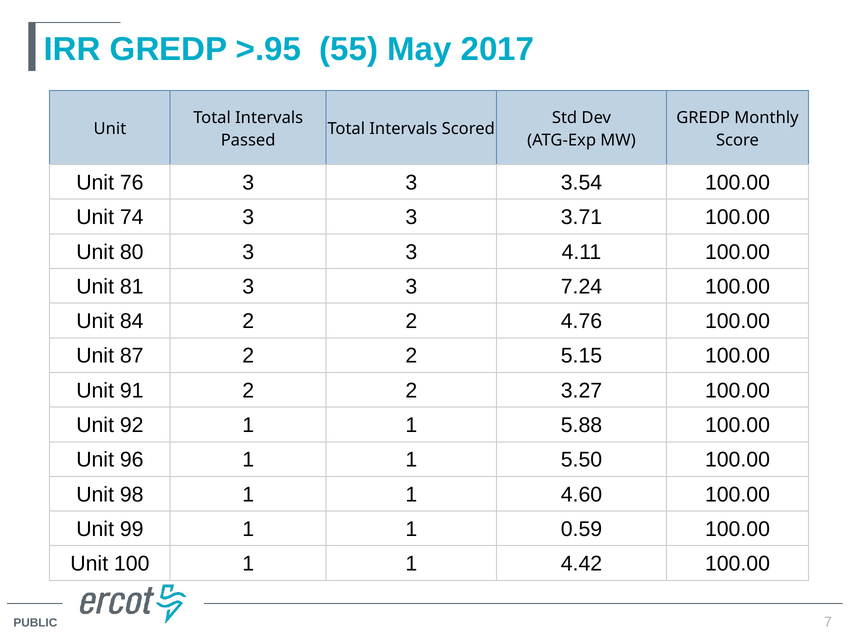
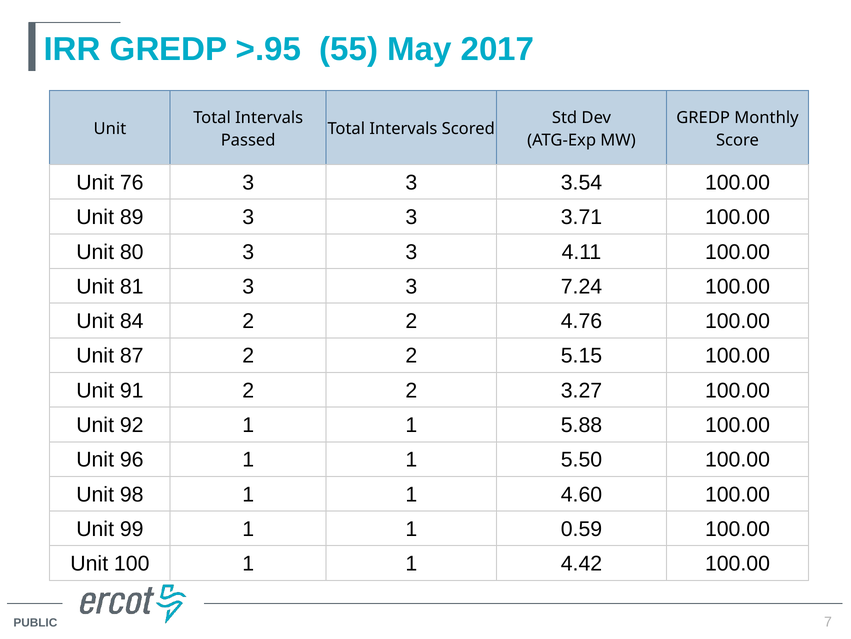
74: 74 -> 89 (132, 217)
